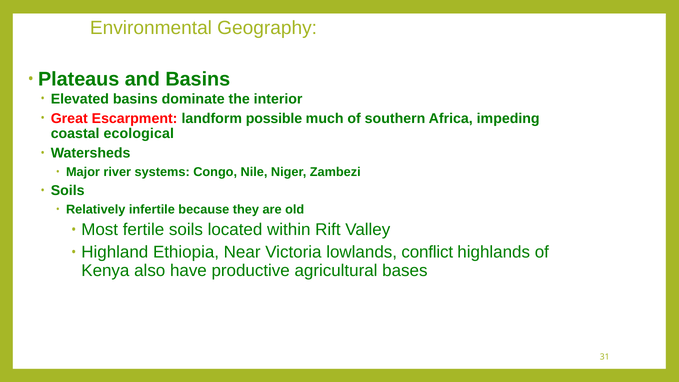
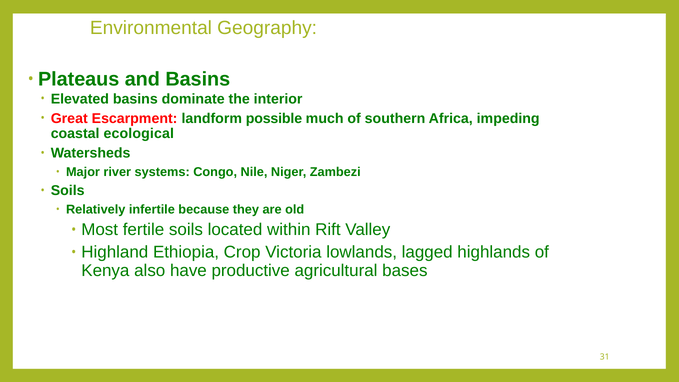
Near: Near -> Crop (242, 252)
conflict: conflict -> lagged (427, 252)
